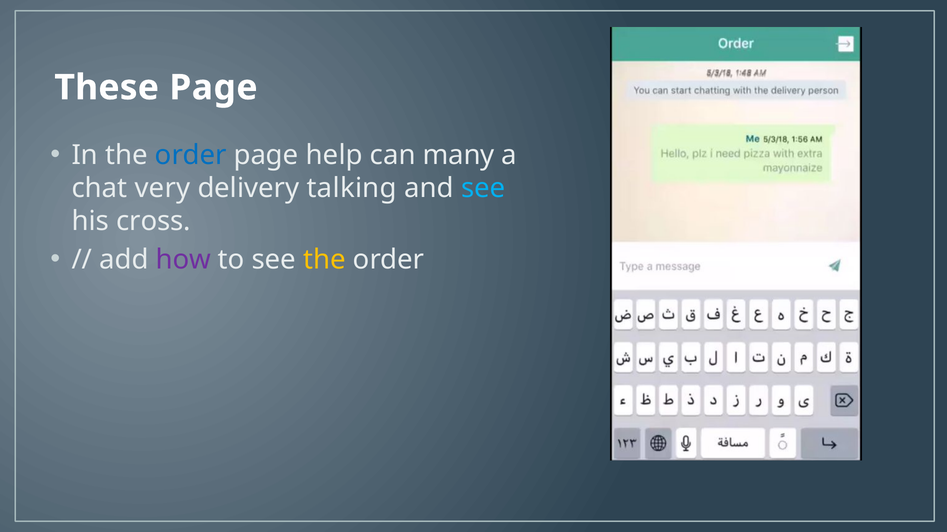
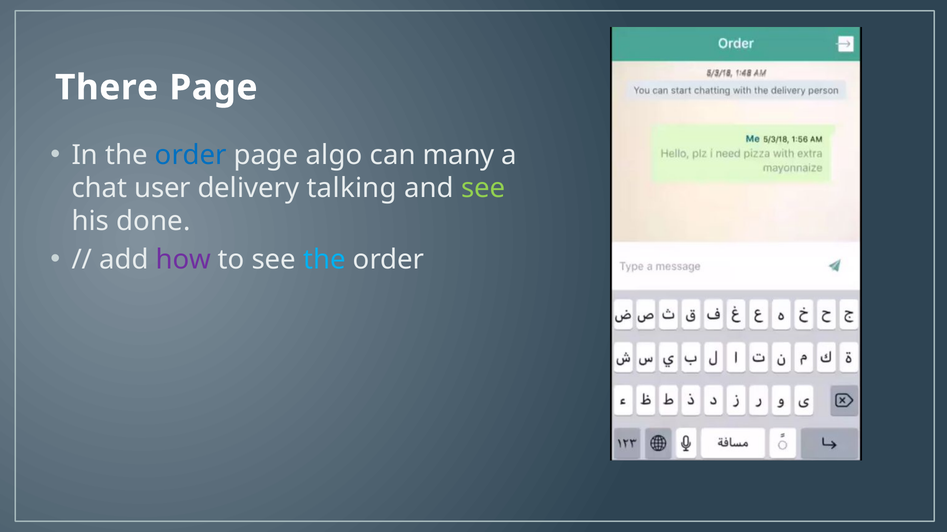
These: These -> There (107, 88)
help: help -> algo (334, 155)
very: very -> user (163, 188)
see colour: light blue -> light green (483, 188)
cross: cross -> done (153, 221)
the colour: yellow -> light blue (324, 260)
